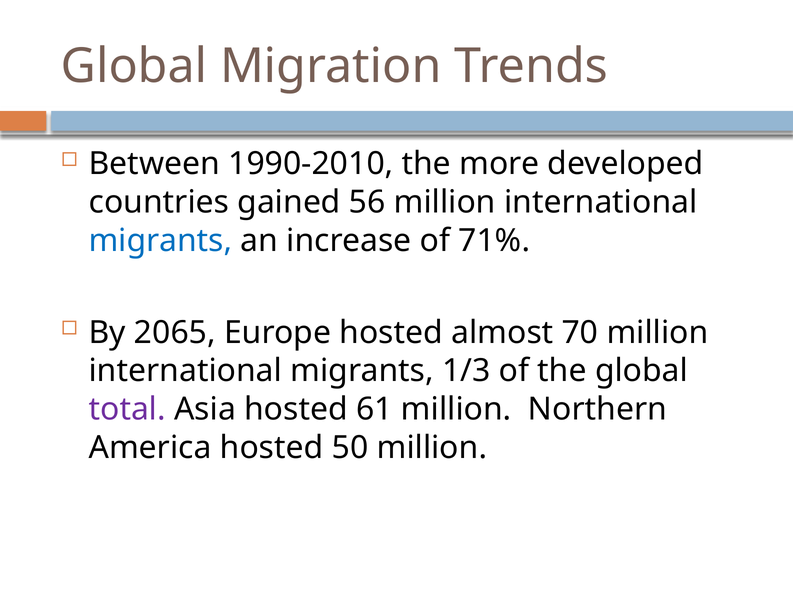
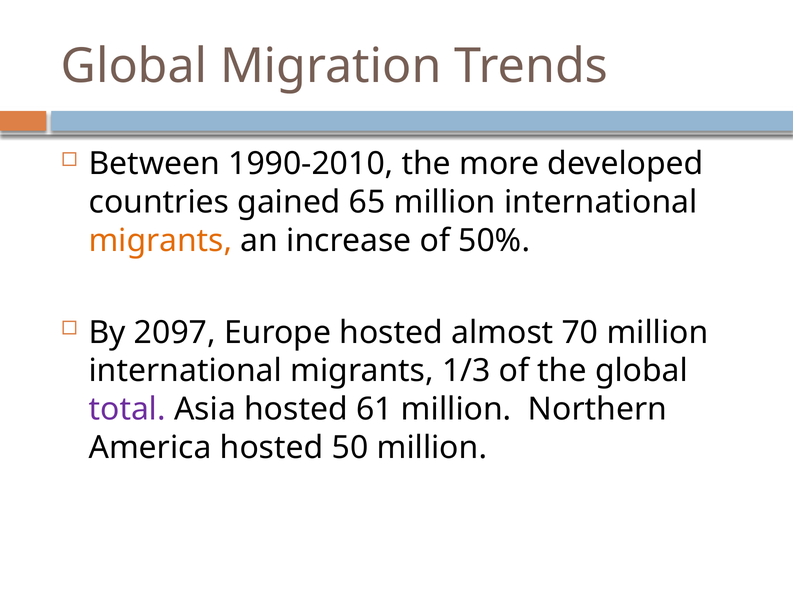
56: 56 -> 65 (367, 202)
migrants colour: blue -> orange (160, 241)
71%: 71% -> 50% (494, 241)
2065: 2065 -> 2097 (175, 333)
